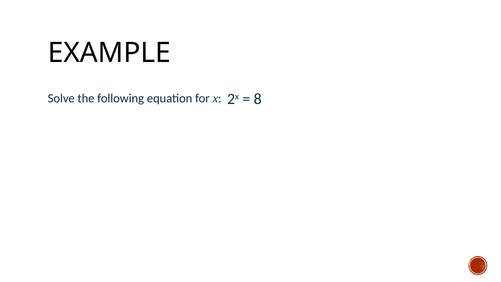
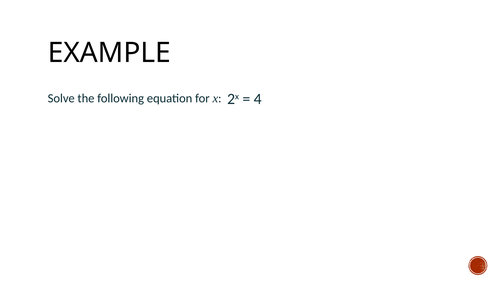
8: 8 -> 4 (258, 99)
